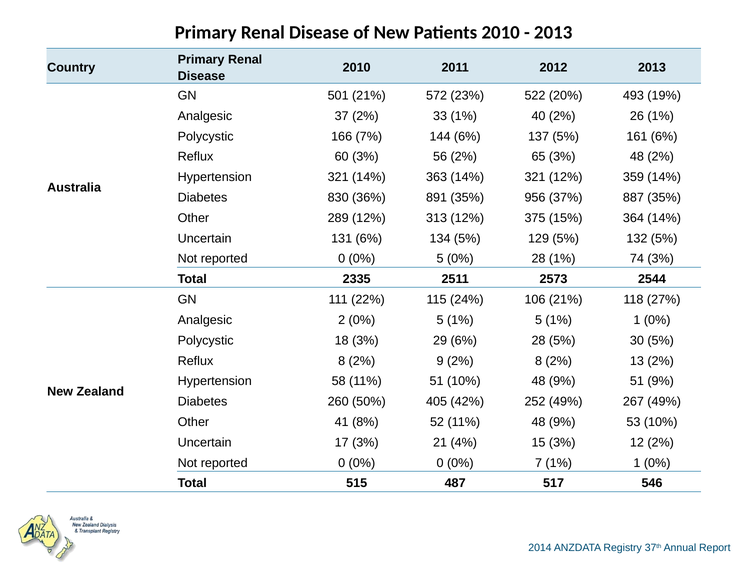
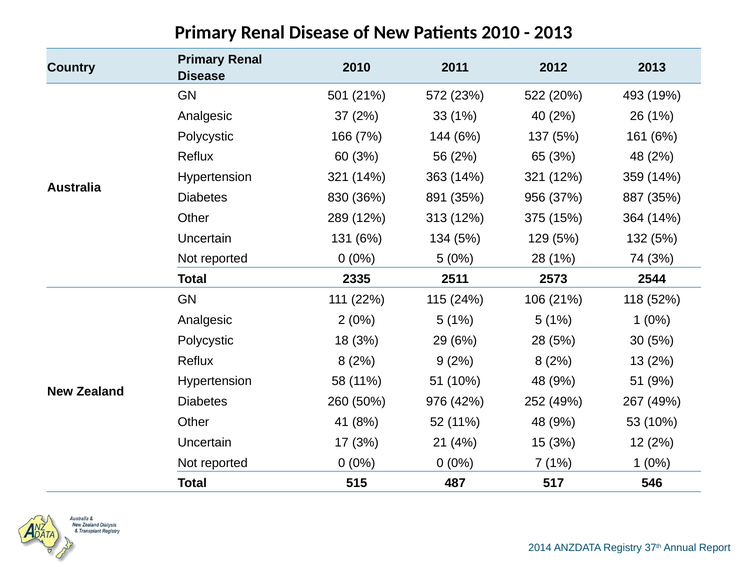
27%: 27% -> 52% (664, 300)
405: 405 -> 976 (437, 402)
